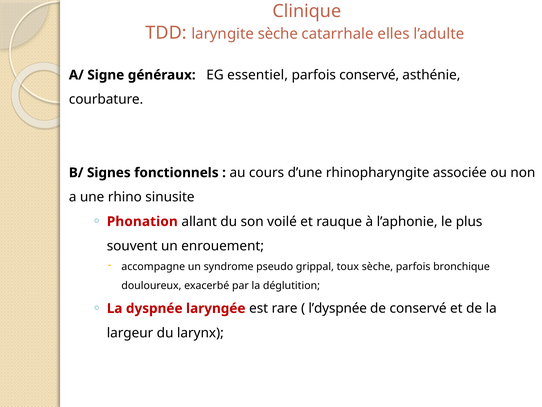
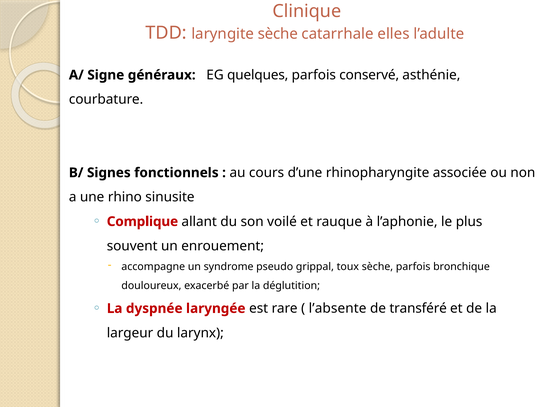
essentiel: essentiel -> quelques (258, 75)
Phonation: Phonation -> Complique (142, 221)
l’dyspnée: l’dyspnée -> l’absente (338, 308)
de conservé: conservé -> transféré (418, 308)
